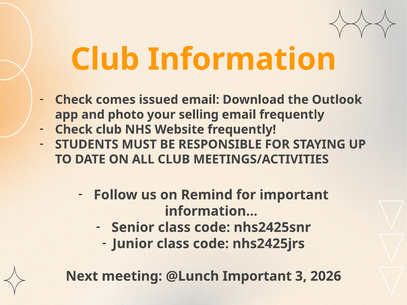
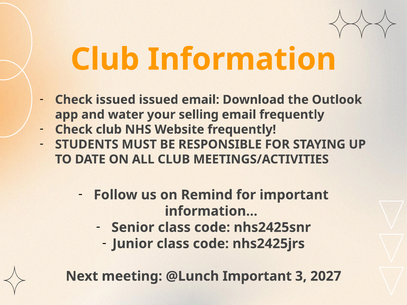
Check comes: comes -> issued (116, 100)
photo: photo -> water (126, 115)
2026: 2026 -> 2027 (326, 276)
